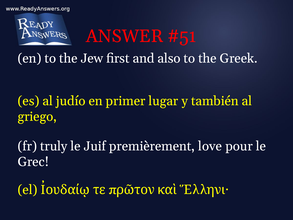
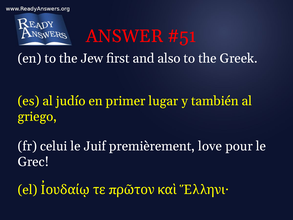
truly: truly -> celui (54, 146)
